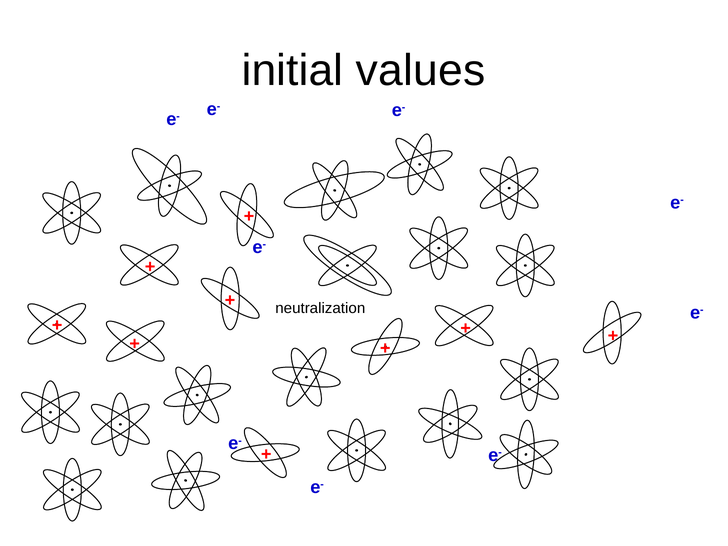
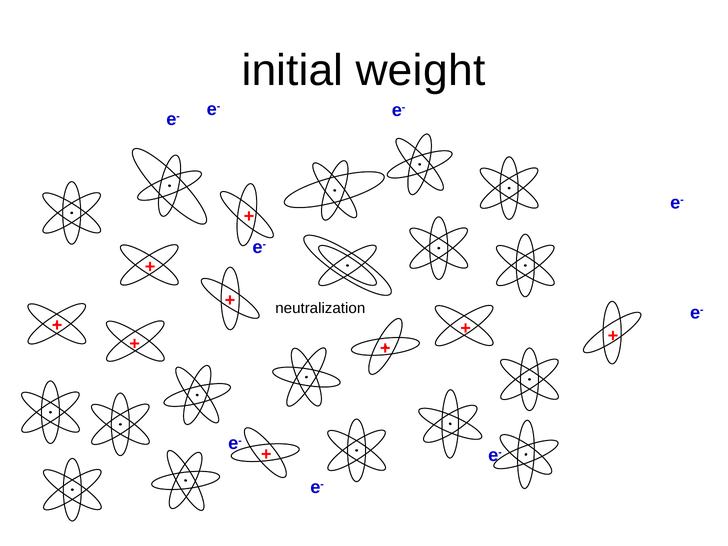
values: values -> weight (420, 70)
